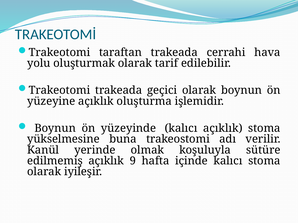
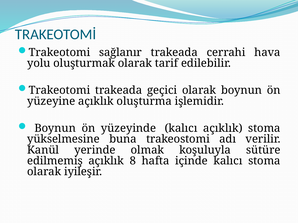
taraftan: taraftan -> sağlanır (120, 53)
9: 9 -> 8 (133, 161)
